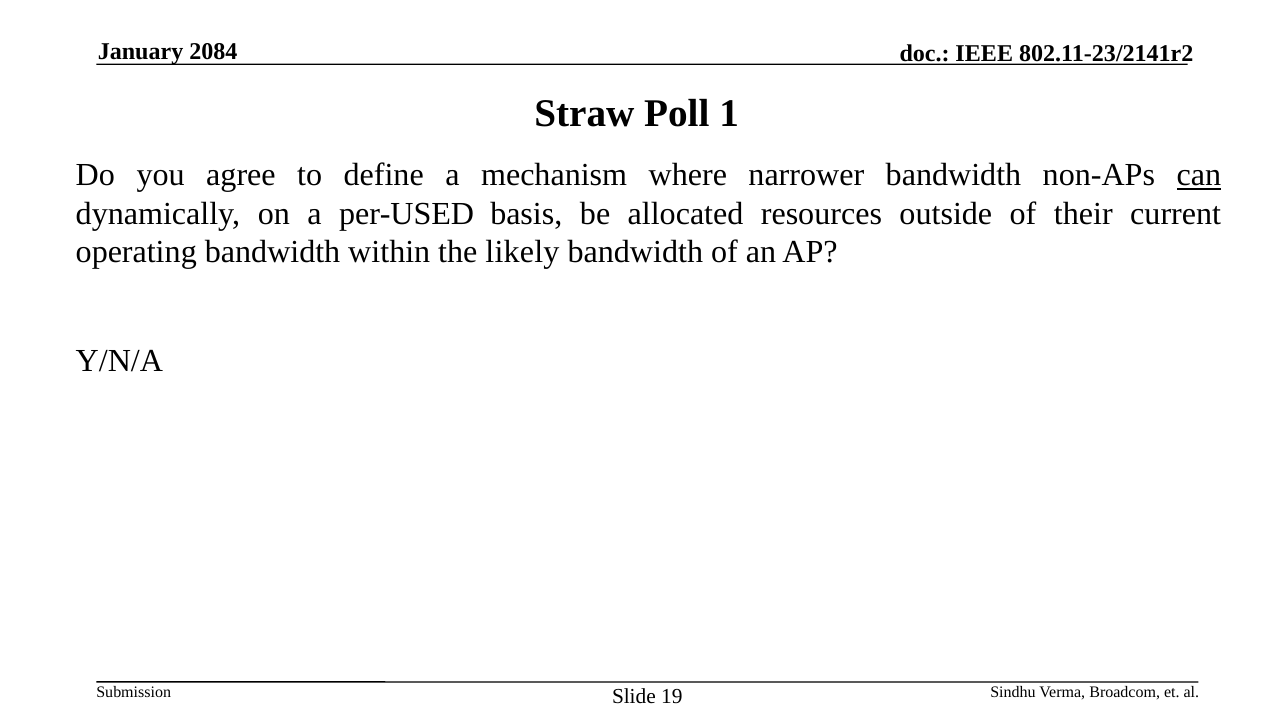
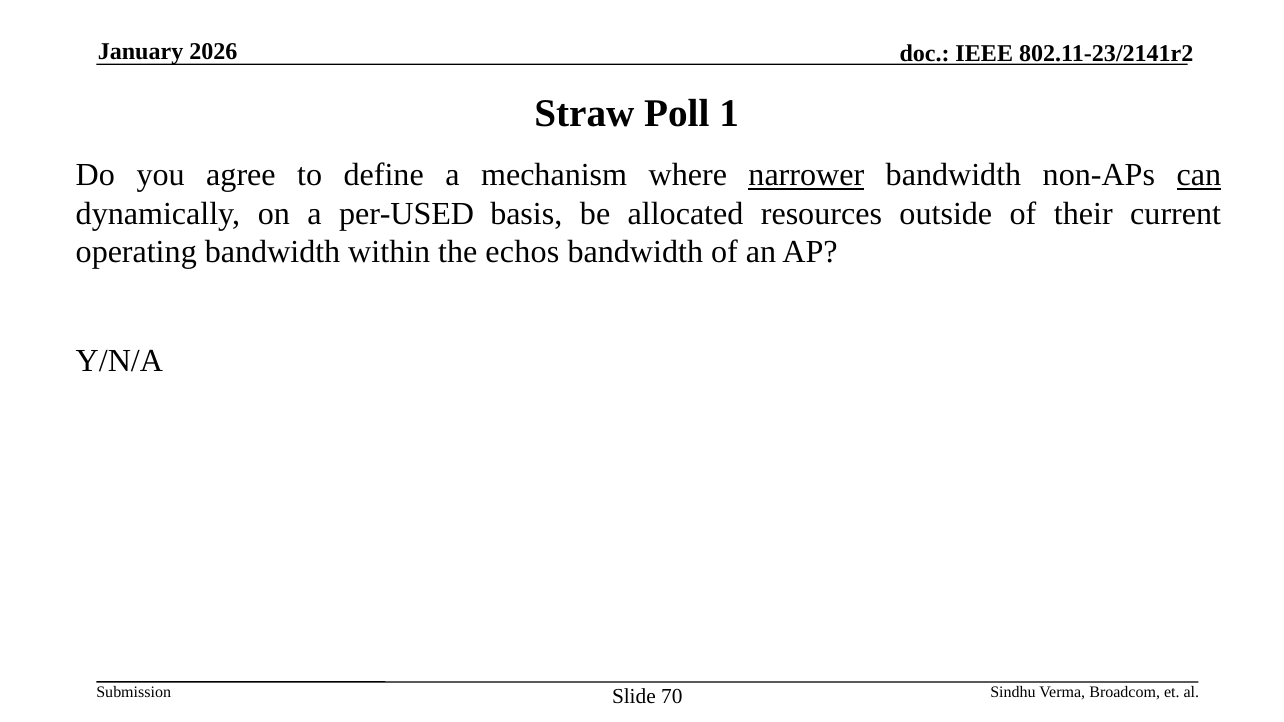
2084: 2084 -> 2026 (213, 51)
narrower underline: none -> present (806, 175)
likely: likely -> echos (522, 252)
19: 19 -> 70 (672, 696)
